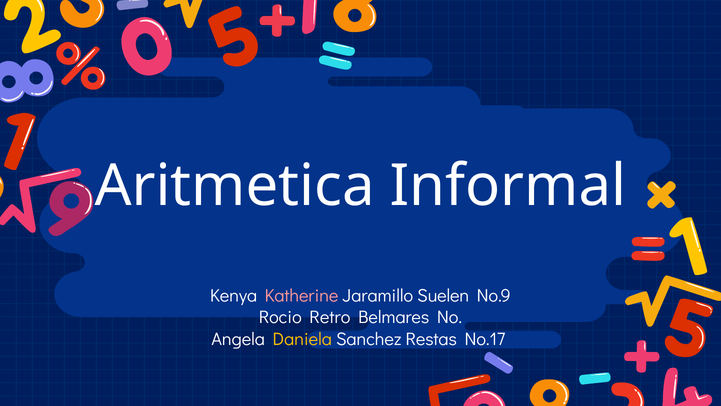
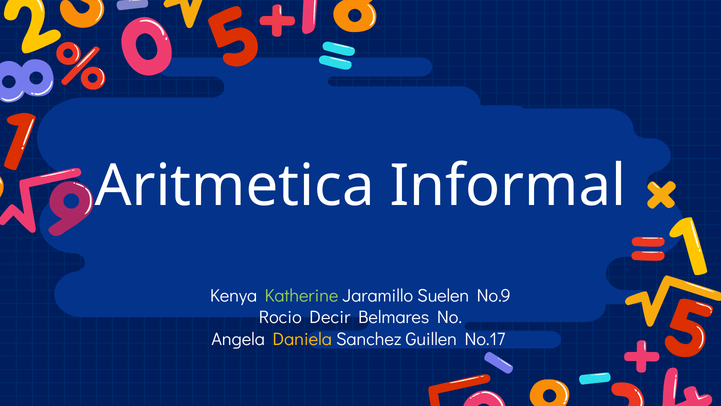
Katherine colour: pink -> light green (302, 296)
Retro: Retro -> Decir (330, 317)
Restas: Restas -> Guillen (431, 339)
